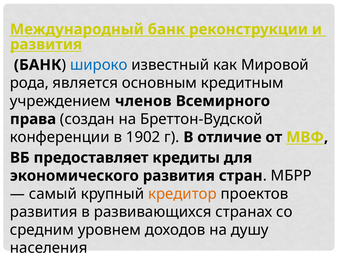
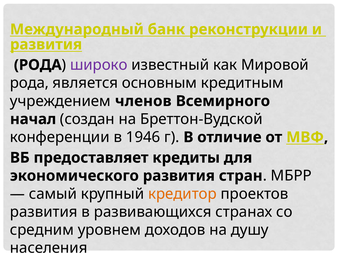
БАНК: БАНК -> РОДА (38, 65)
широко colour: blue -> purple (99, 65)
права: права -> начал (33, 119)
1902: 1902 -> 1946 (143, 137)
